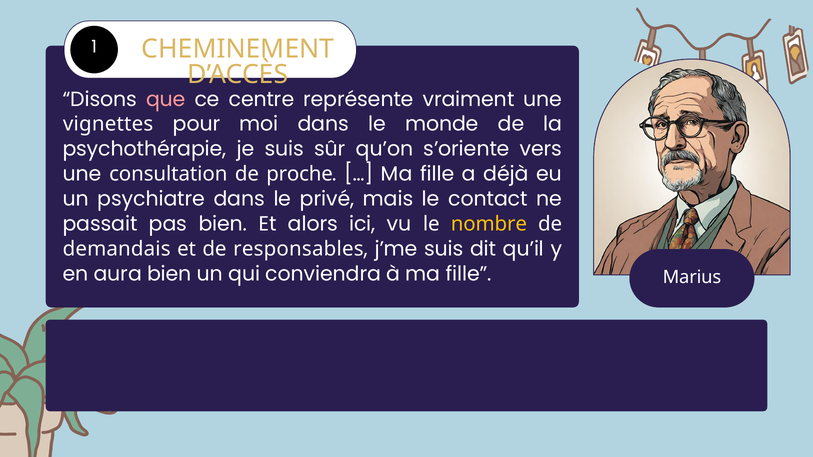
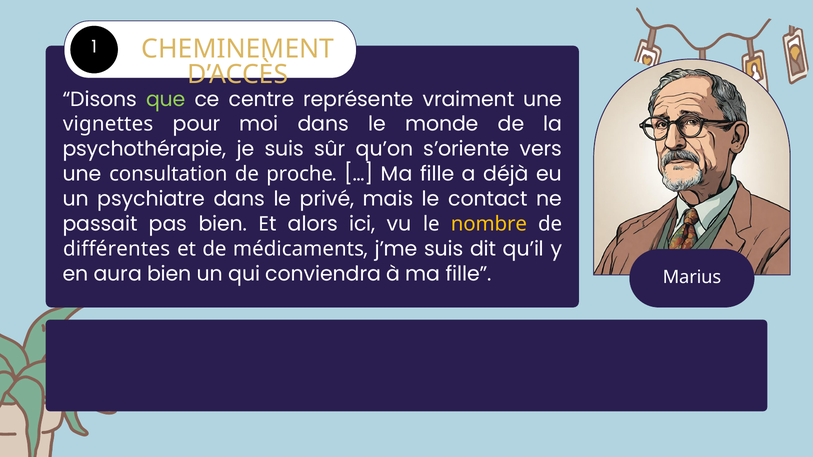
que colour: pink -> light green (166, 99)
demandais: demandais -> différentes (117, 249)
responsables: responsables -> médicaments (298, 249)
